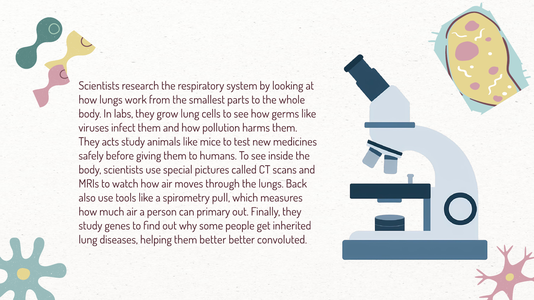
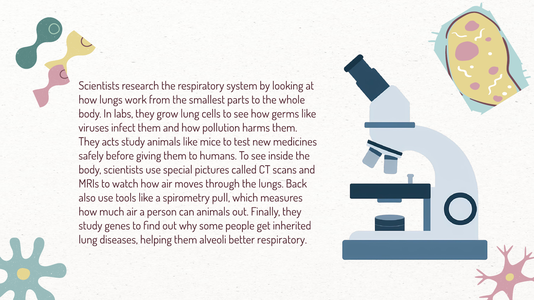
can primary: primary -> animals (213, 212)
them better: better -> alveoli (213, 240)
better convoluted: convoluted -> respiratory (282, 240)
